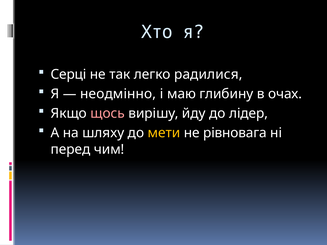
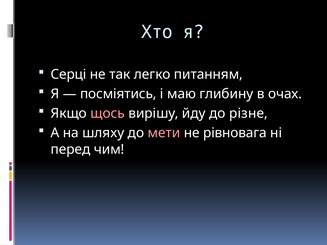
радилися: радилися -> питанням (208, 75)
неодмінно: неодмінно -> посміятись (118, 94)
лідер: лідер -> різне (248, 114)
мети colour: yellow -> pink (164, 133)
